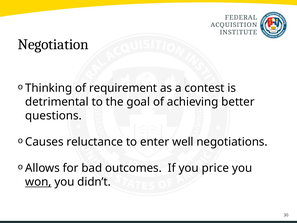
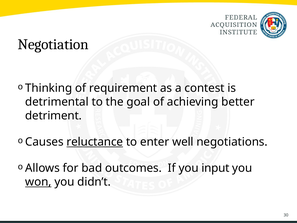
questions: questions -> detriment (53, 116)
reluctance underline: none -> present (95, 142)
price: price -> input (215, 168)
